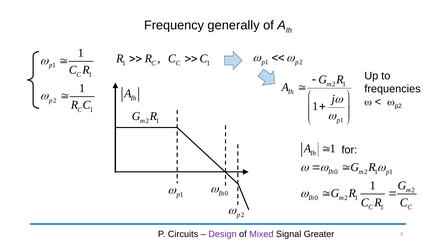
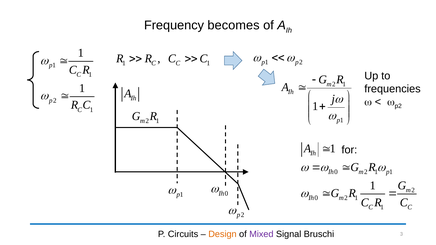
generally: generally -> becomes (234, 25)
Design colour: purple -> orange (222, 234)
Greater: Greater -> Bruschi (319, 234)
